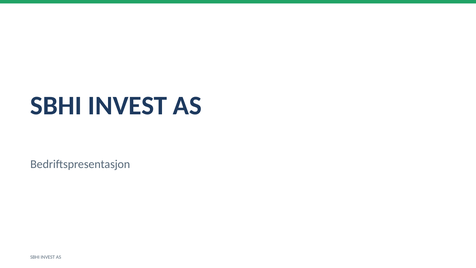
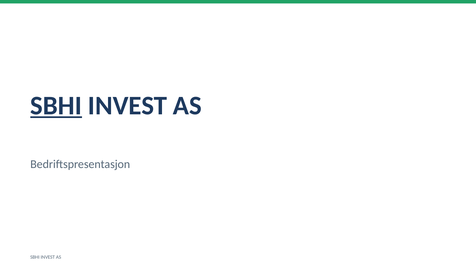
SBHI underline: none -> present (56, 106)
